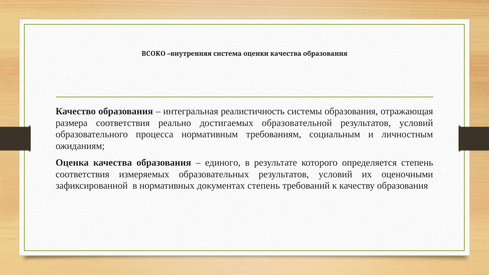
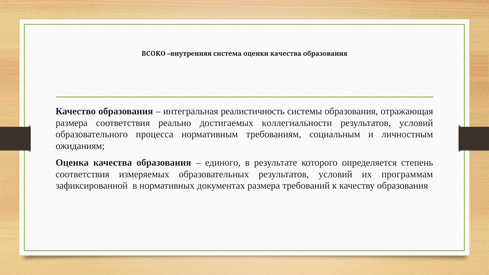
образовательной: образовательной -> коллегиальности (297, 123)
оценочными: оценочными -> программам (407, 174)
документах степень: степень -> размера (264, 186)
